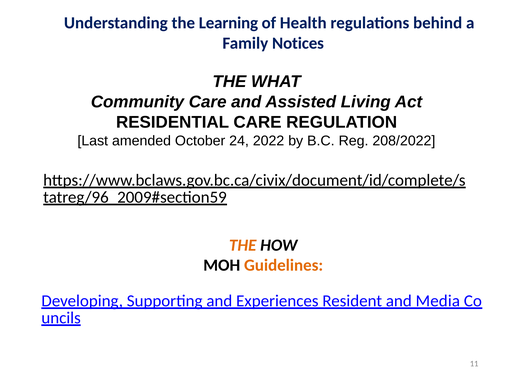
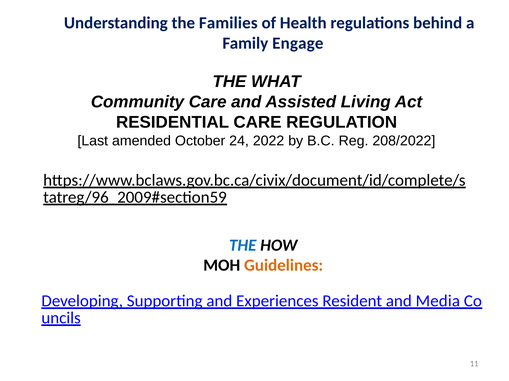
Learning: Learning -> Families (228, 23)
Notices: Notices -> Engage (298, 43)
THE colour: orange -> blue (243, 246)
